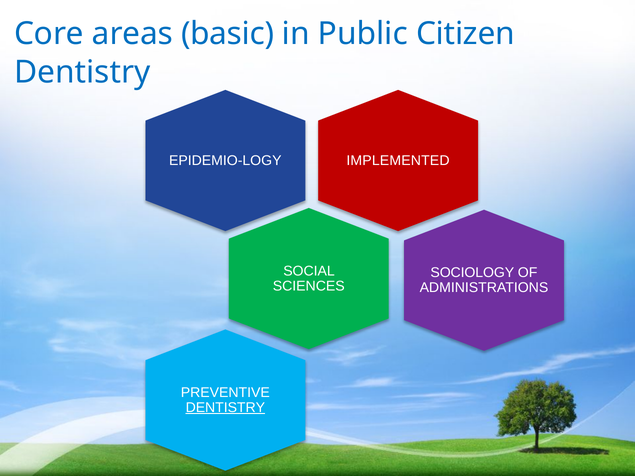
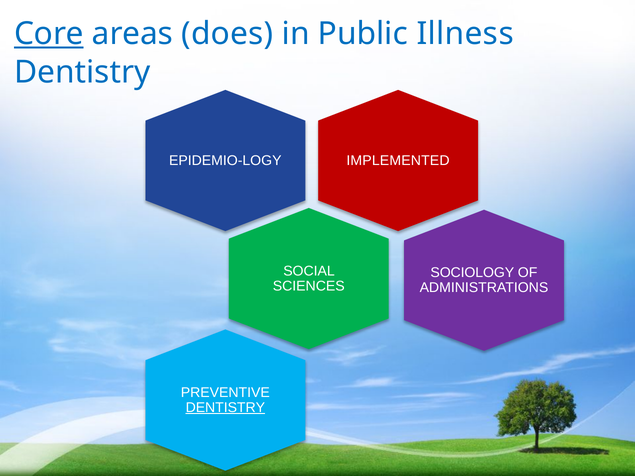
Core underline: none -> present (49, 34)
basic: basic -> does (227, 34)
Citizen: Citizen -> Illness (465, 34)
